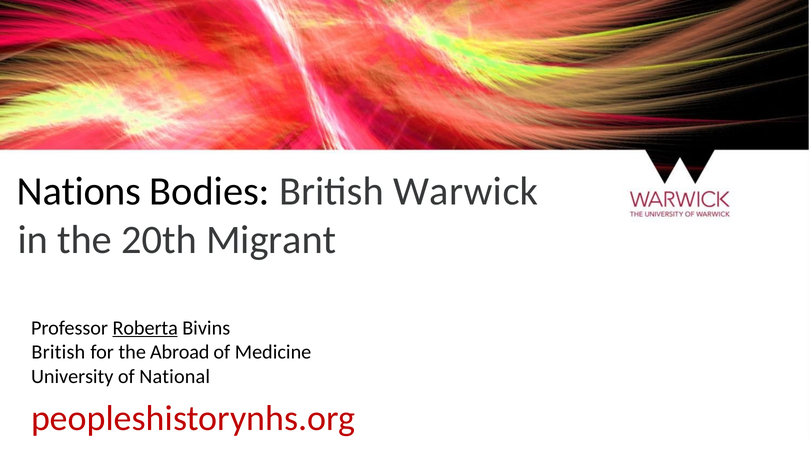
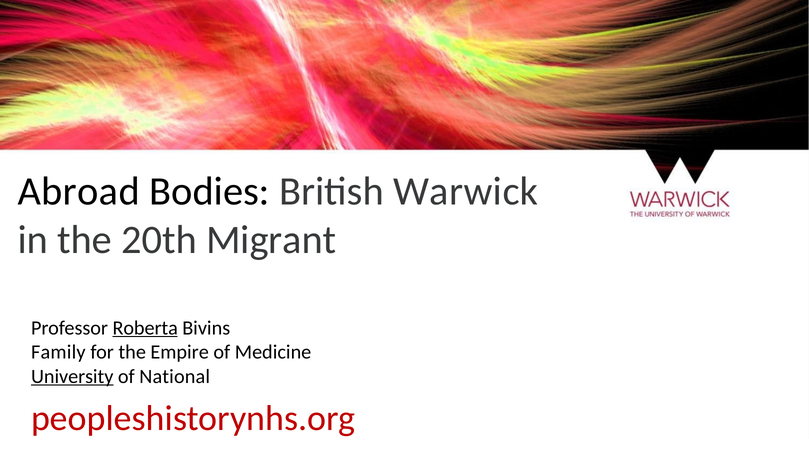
Nations: Nations -> Abroad (79, 191)
British: British -> Family (58, 352)
Abroad: Abroad -> Empire (180, 352)
University underline: none -> present (72, 376)
